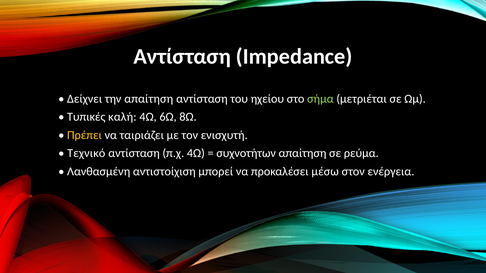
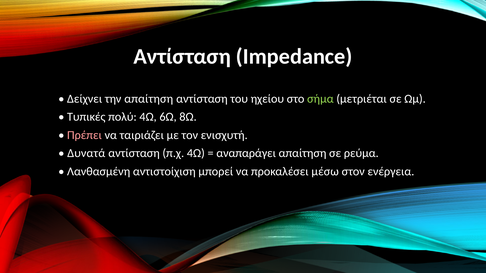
καλή: καλή -> πολύ (122, 117)
Πρέπει colour: yellow -> pink (84, 135)
Τεχνικό: Τεχνικό -> Δυνατά (86, 153)
συχνοτήτων: συχνοτήτων -> αναπαράγει (246, 153)
